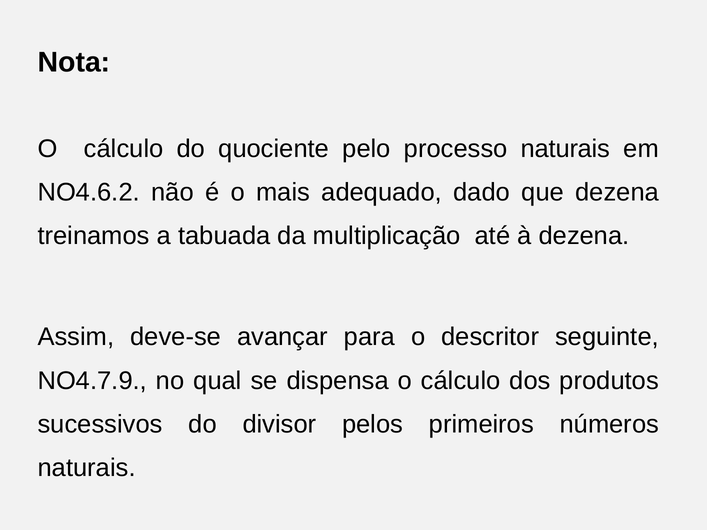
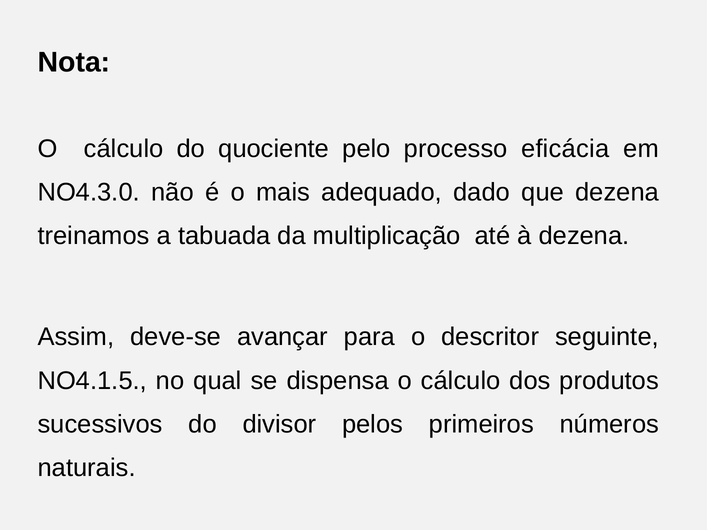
processo naturais: naturais -> eficácia (565, 149)
NO4.6.2: NO4.6.2 -> NO4.3.0 (89, 192)
NO4.7.9: NO4.7.9 -> NO4.1.5 (92, 381)
